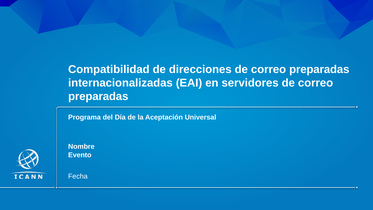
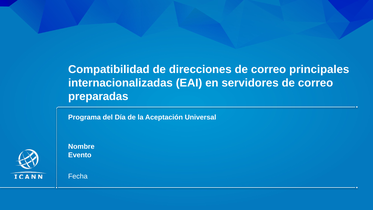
direcciones de correo preparadas: preparadas -> principales (319, 69)
